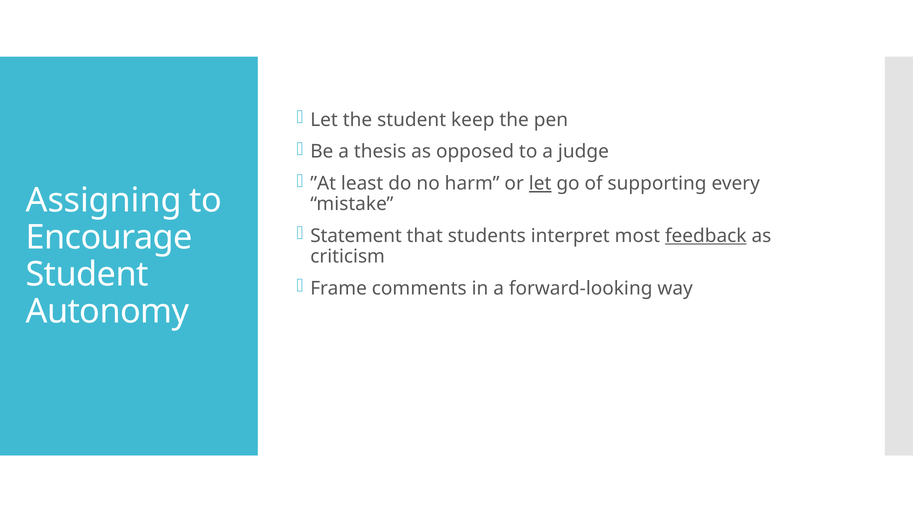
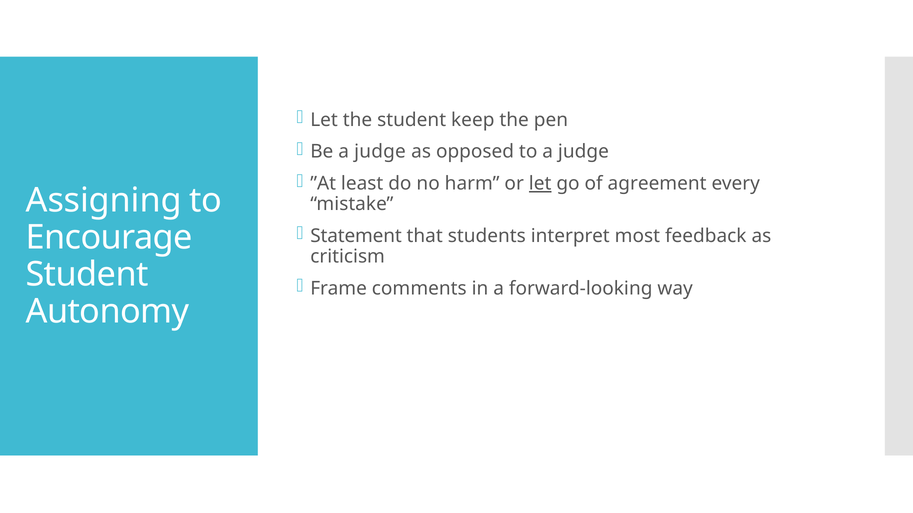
Be a thesis: thesis -> judge (380, 152)
supporting: supporting -> agreement (657, 184)
feedback underline: present -> none (706, 236)
